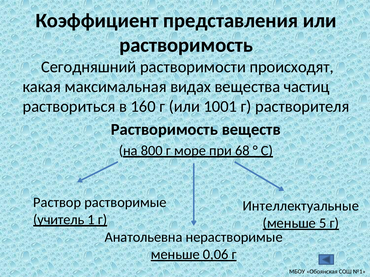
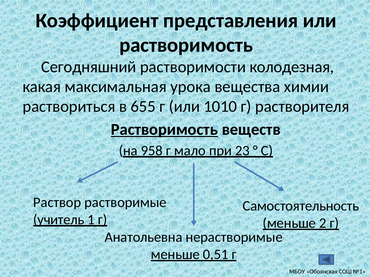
происходят: происходят -> колодезная (292, 67)
видах: видах -> урока (191, 87)
частиц: частиц -> химии (306, 87)
160: 160 -> 655 (143, 107)
1001: 1001 -> 1010 (220, 107)
Растворимость underline: none -> present (164, 130)
800: 800 -> 958 (152, 151)
море: море -> мало (190, 151)
68: 68 -> 23 (242, 151)
Интеллектуальные: Интеллектуальные -> Самостоятельность (301, 206)
5: 5 -> 2 (323, 224)
0,06: 0,06 -> 0,51 (216, 255)
